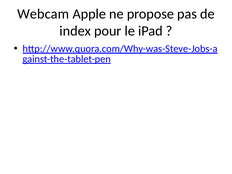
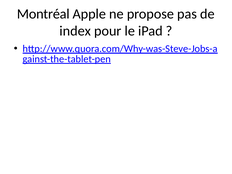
Webcam: Webcam -> Montréal (43, 14)
